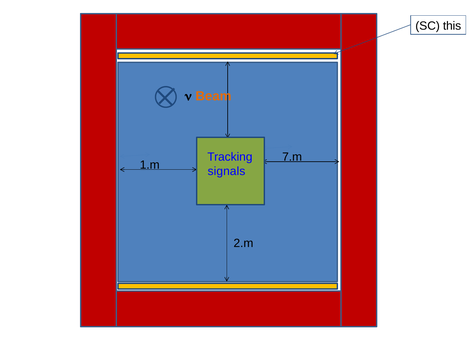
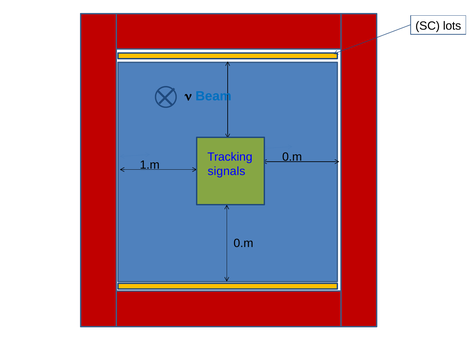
this: this -> lots (452, 26)
Beam colour: orange -> blue (213, 96)
7.m: 7.m -> 0.m (292, 157)
2.m: 2.m -> 0.m (243, 243)
